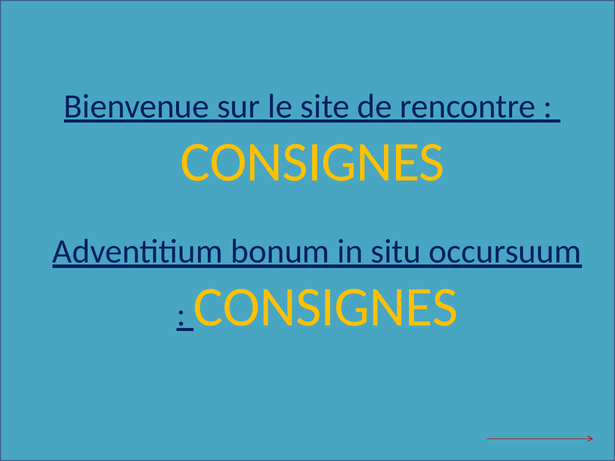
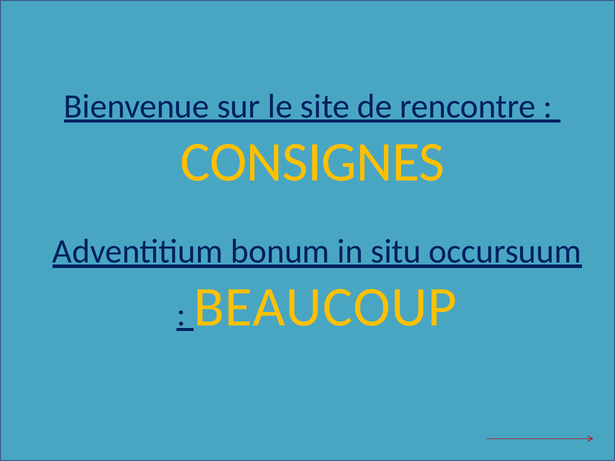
CONSIGNES: CONSIGNES -> BEAUCOUP (325, 308)
